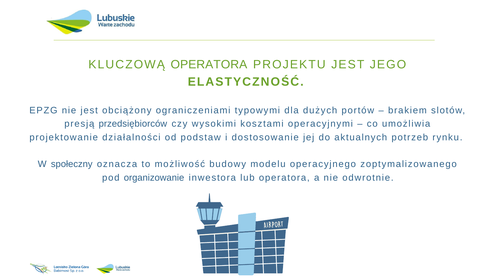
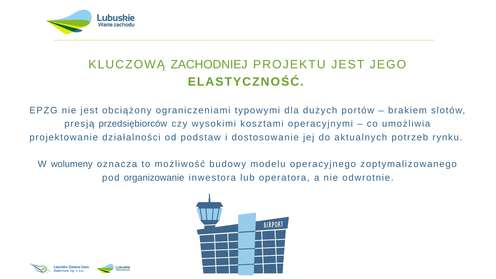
KLUCZOWĄ OPERATORA: OPERATORA -> ZACHODNIEJ (209, 64)
społeczny: społeczny -> wolumeny (72, 164)
